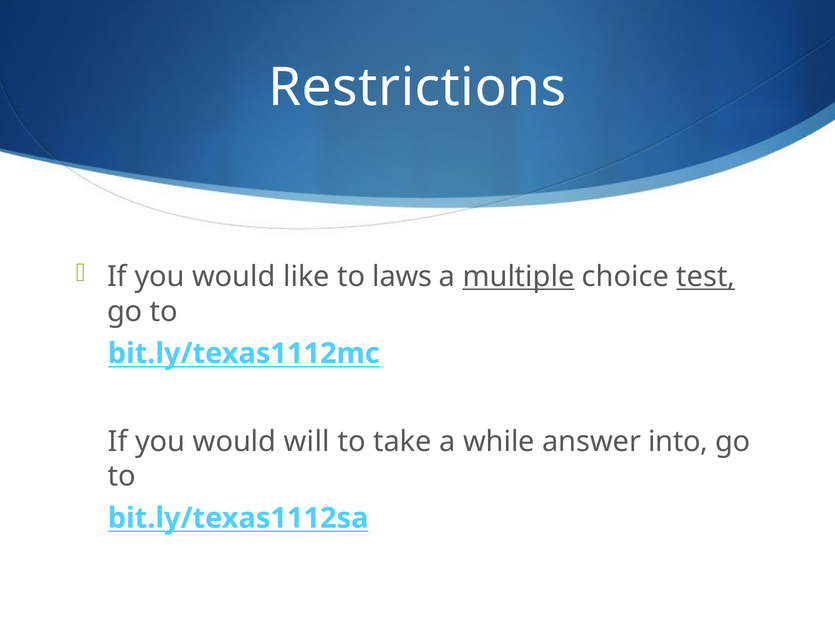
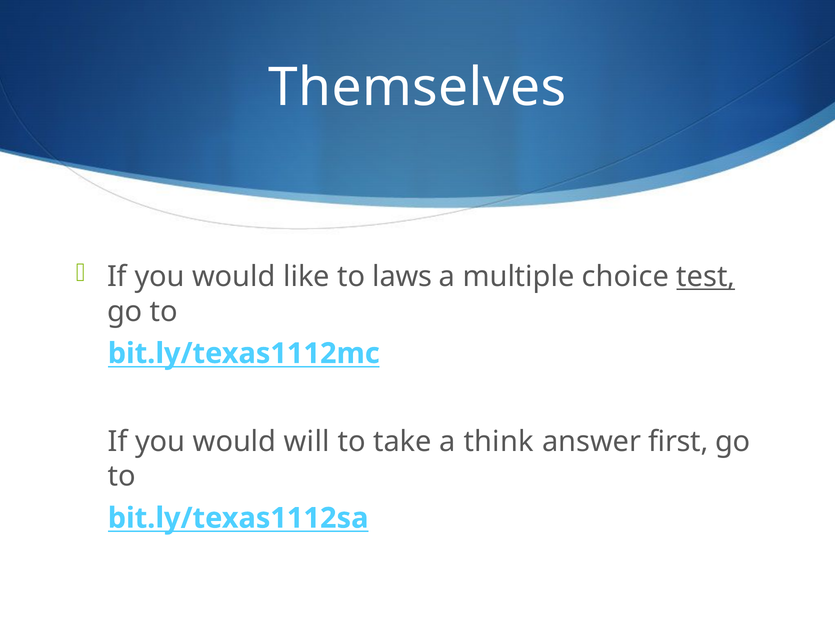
Restrictions: Restrictions -> Themselves (417, 87)
multiple underline: present -> none (519, 277)
while: while -> think (499, 441)
into: into -> first (678, 441)
